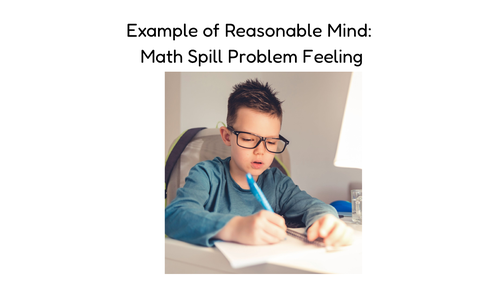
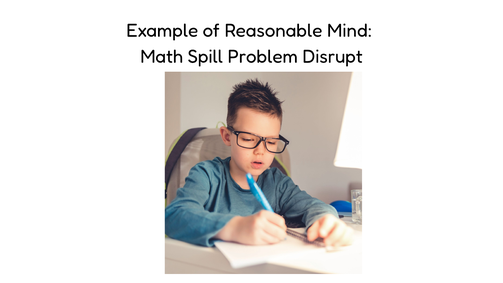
Feeling: Feeling -> Disrupt (333, 56)
